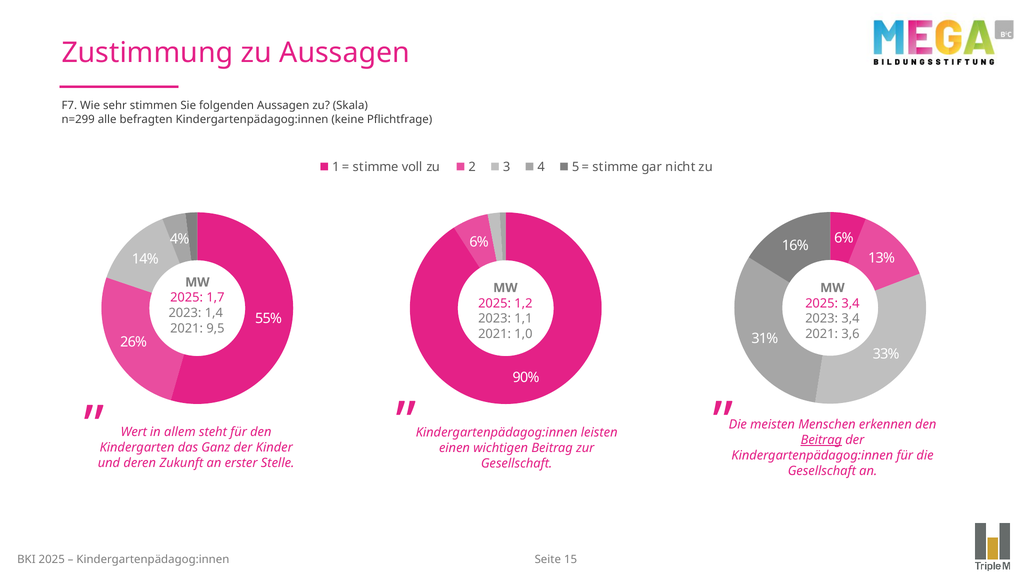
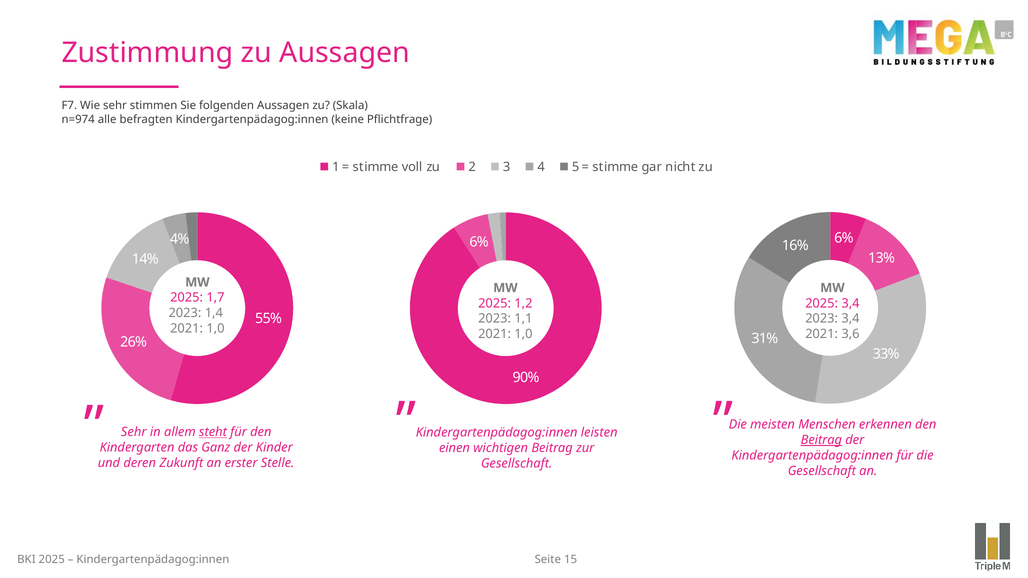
n=299: n=299 -> n=974 (78, 119)
9,5: 9,5 -> 1,0 (215, 329)
Wert: Wert -> Sehr (134, 432)
steht underline: none -> present (213, 432)
